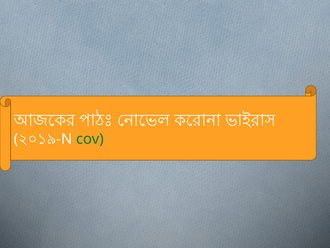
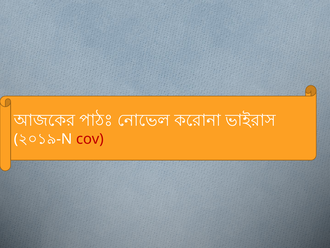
cov colour: green -> red (90, 139)
